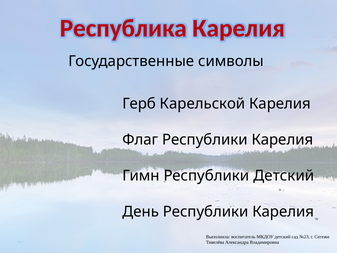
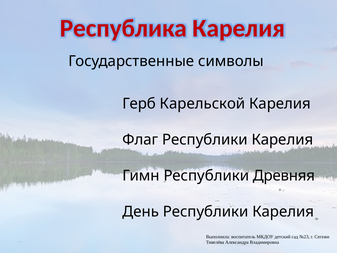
Республики Детский: Детский -> Древняя (284, 175)
